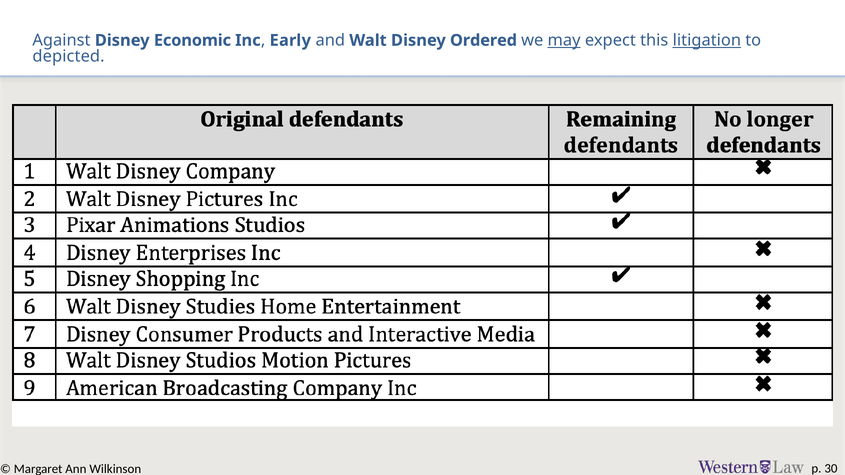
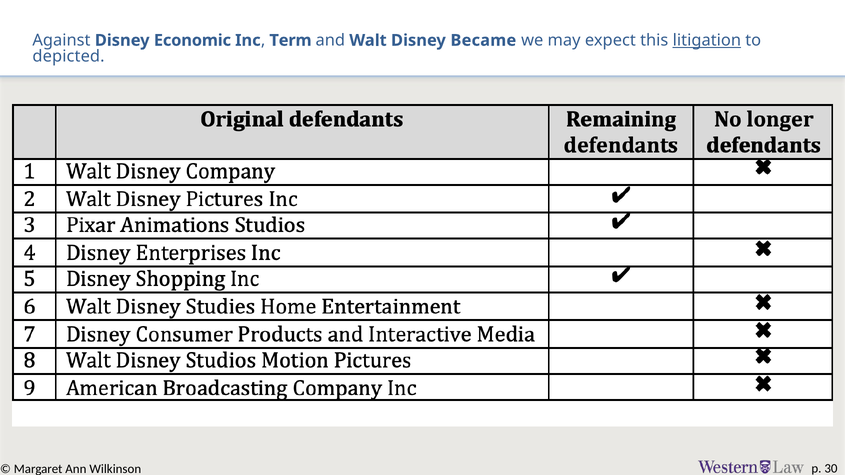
Early: Early -> Term (290, 40)
Ordered: Ordered -> Became (483, 40)
may underline: present -> none (564, 40)
